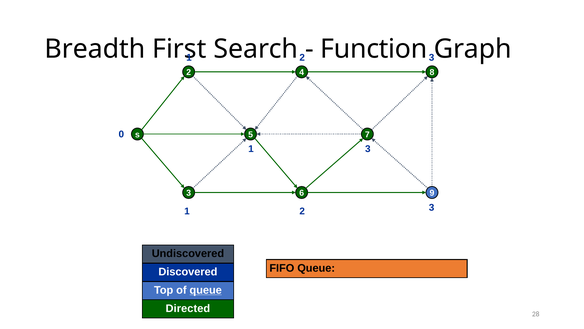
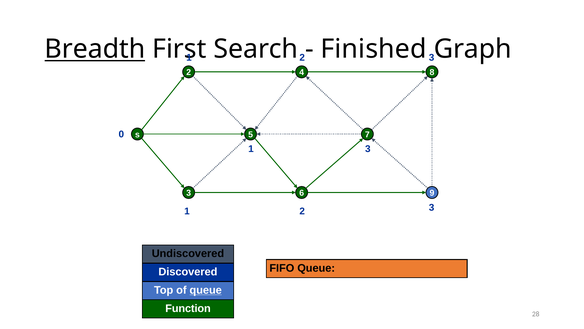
Breadth underline: none -> present (95, 49)
Function: Function -> Finished (374, 49)
Directed: Directed -> Function (188, 308)
